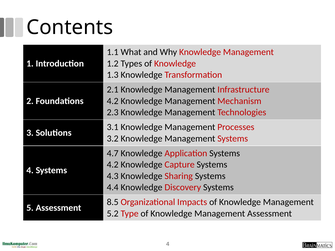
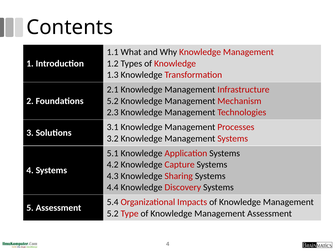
4.2: 4.2 -> 5.2 (113, 101)
4.7: 4.7 -> 5.1 (113, 153)
8.5: 8.5 -> 5.4 (113, 202)
